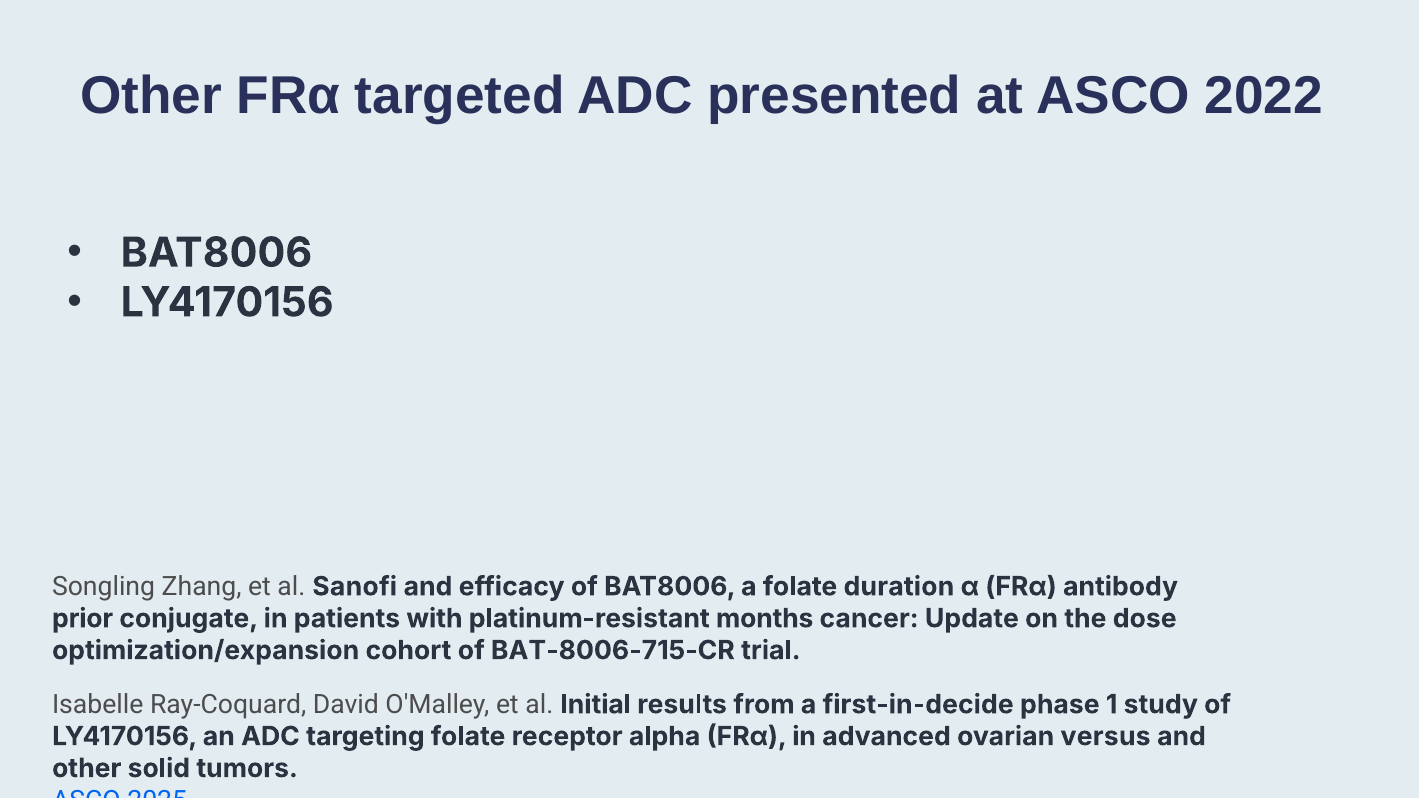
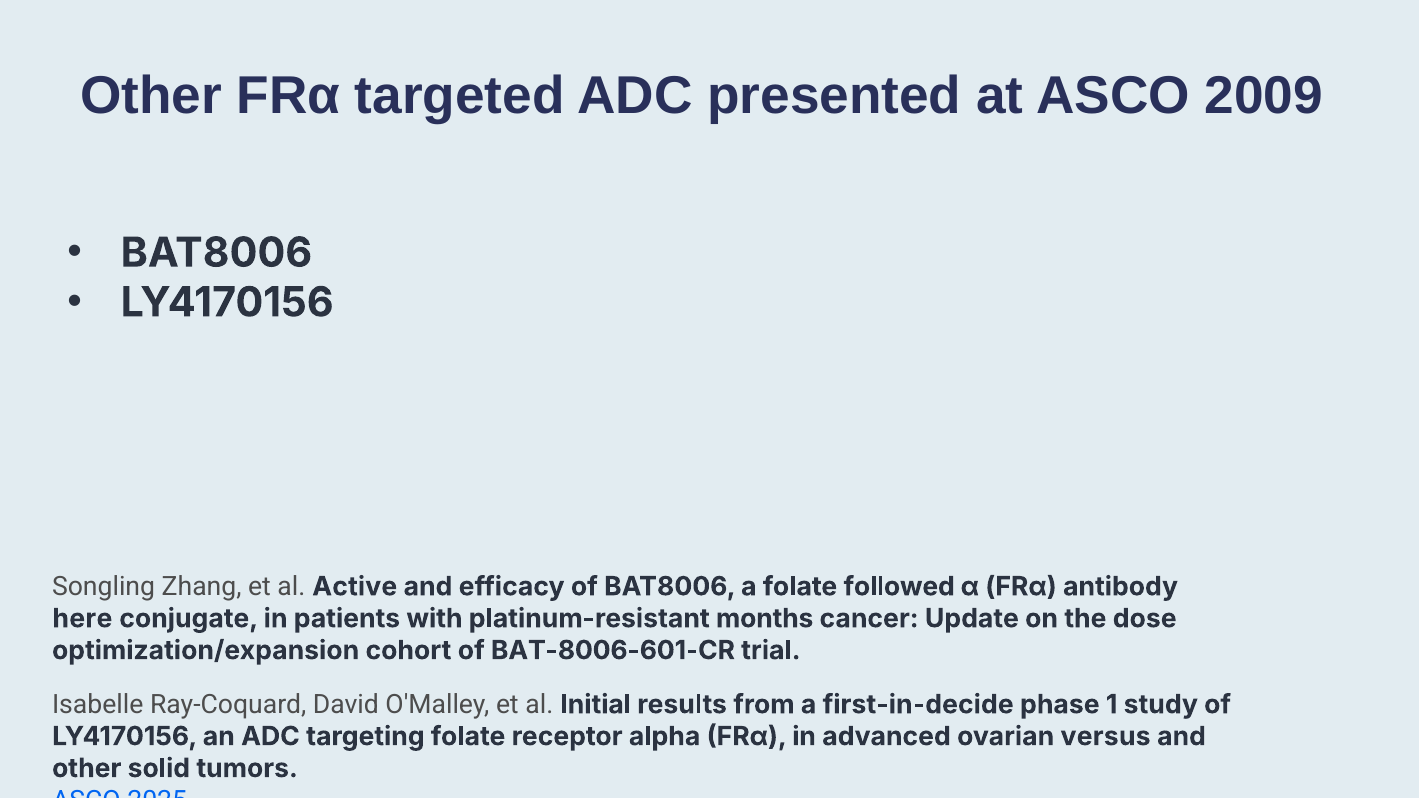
2022: 2022 -> 2009 (1264, 96)
Sanofi: Sanofi -> Active (355, 587)
duration: duration -> followed (899, 587)
prior: prior -> here (82, 619)
BAT-8006-715-CR: BAT-8006-715-CR -> BAT-8006-601-CR (613, 651)
